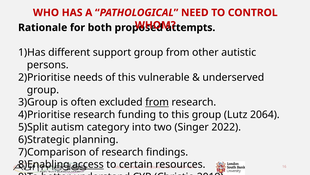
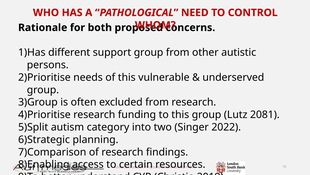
attempts: attempts -> concerns (190, 28)
from underline: present -> none (157, 102)
2064: 2064 -> 2081 (265, 114)
